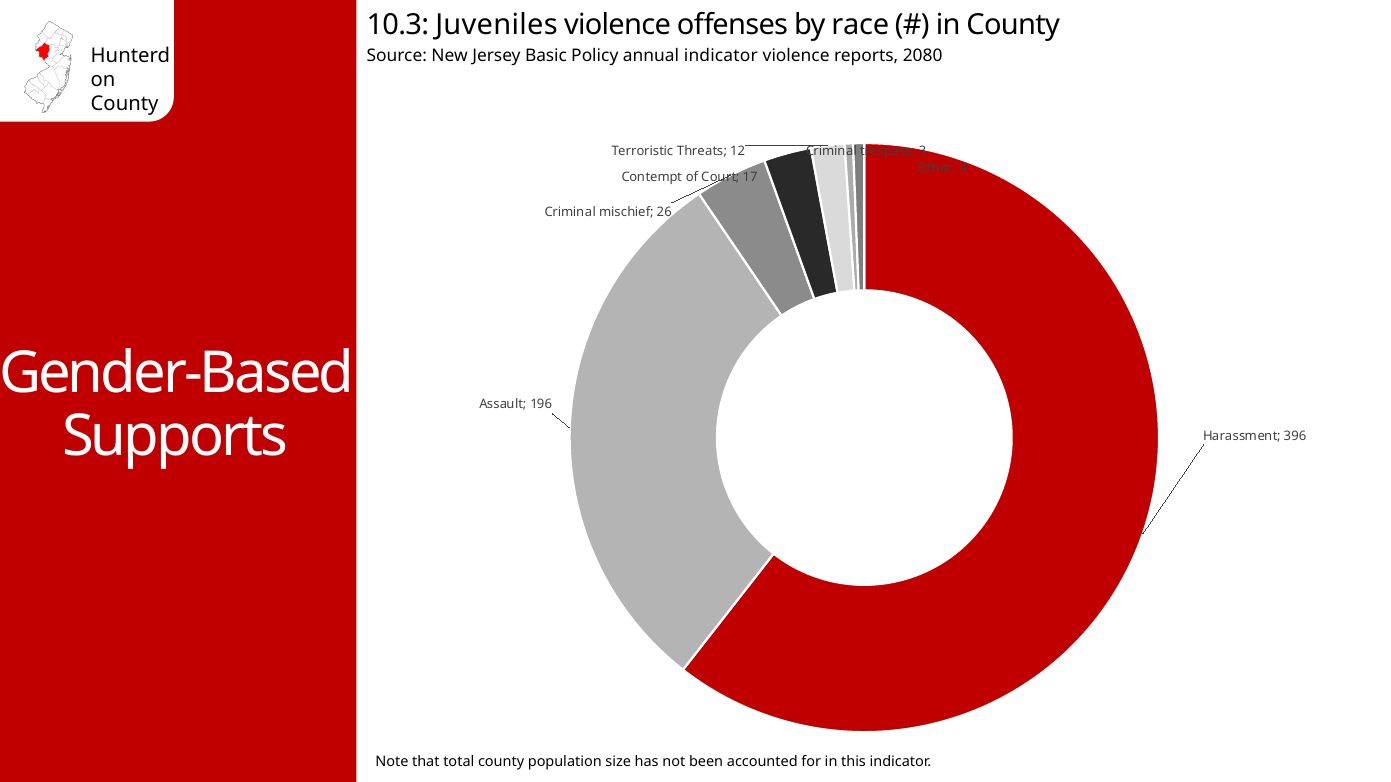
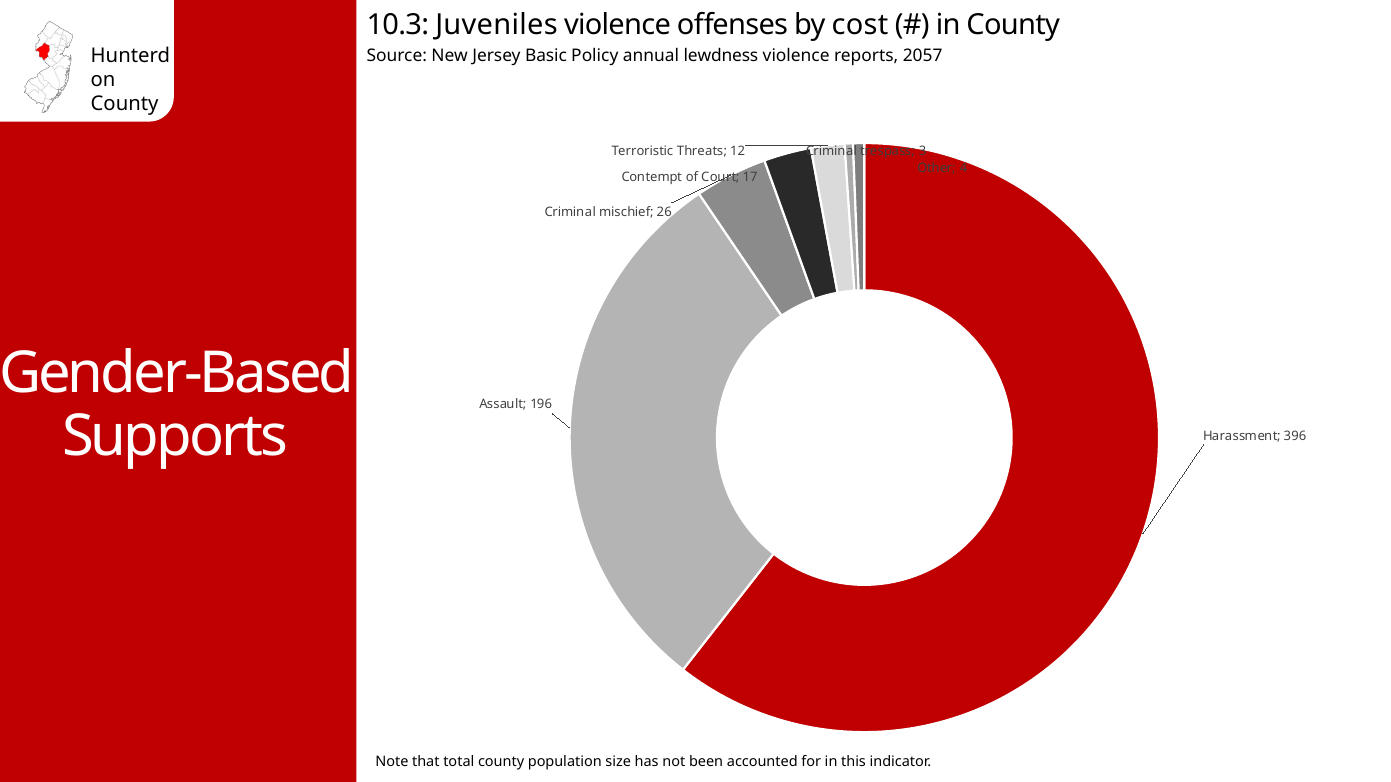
race: race -> cost (860, 25)
annual indicator: indicator -> lewdness (721, 55)
2080: 2080 -> 2057 (923, 55)
